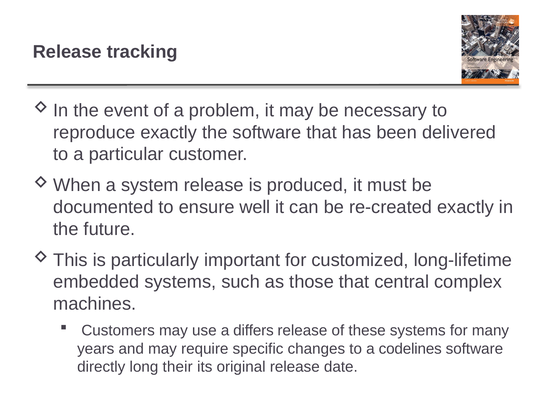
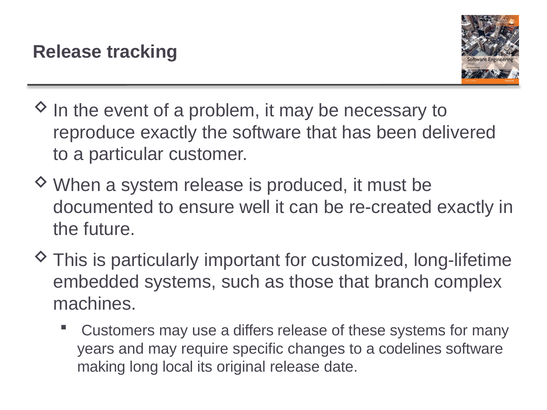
central: central -> branch (402, 282)
directly: directly -> making (101, 367)
their: their -> local (178, 367)
